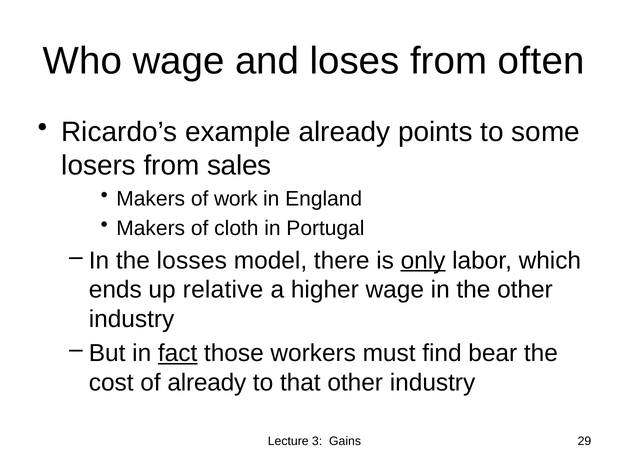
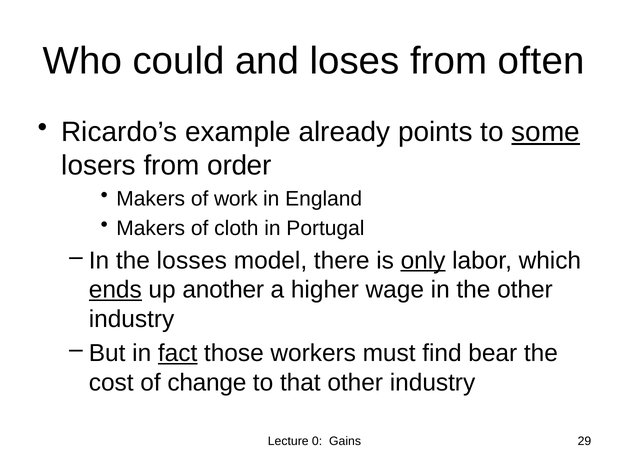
Who wage: wage -> could (178, 61)
some underline: none -> present (546, 132)
sales: sales -> order (239, 166)
ends underline: none -> present (115, 290)
relative: relative -> another (223, 290)
of already: already -> change (207, 382)
3: 3 -> 0 (317, 441)
